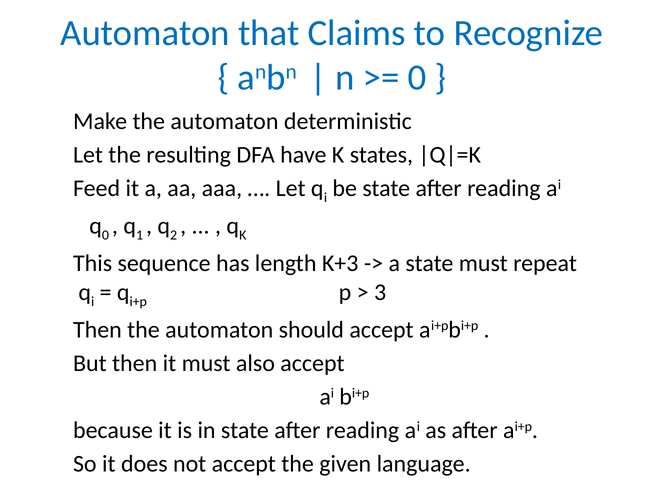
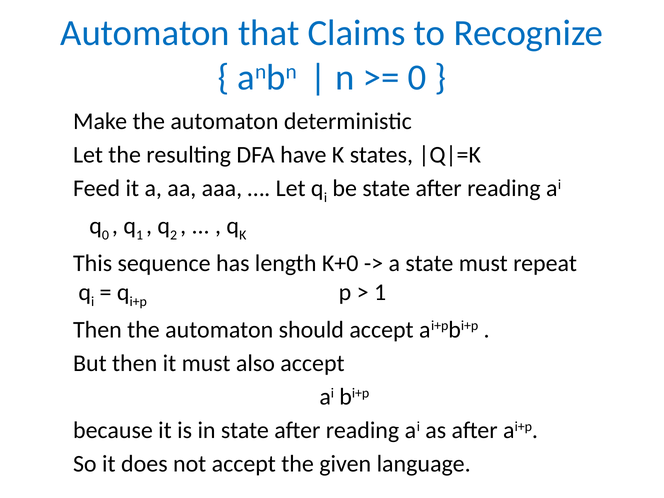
K+3: K+3 -> K+0 (340, 263)
3: 3 -> 1 (380, 292)
